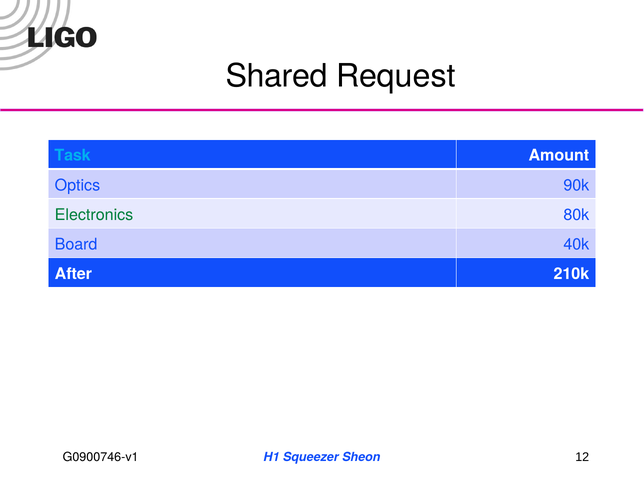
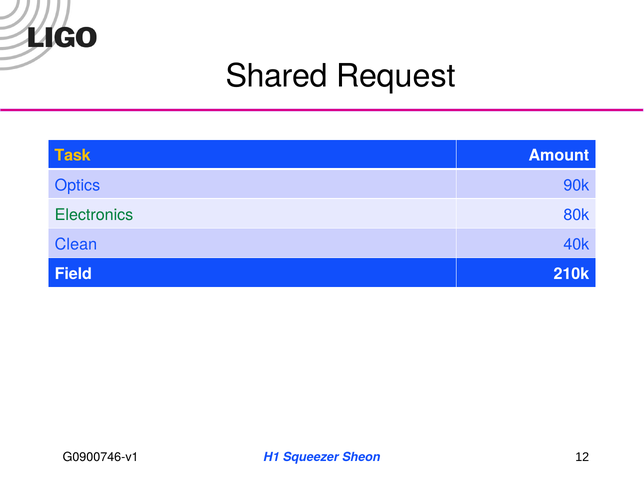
Task colour: light blue -> yellow (73, 156)
Board: Board -> Clean (76, 245)
After: After -> Field (73, 274)
